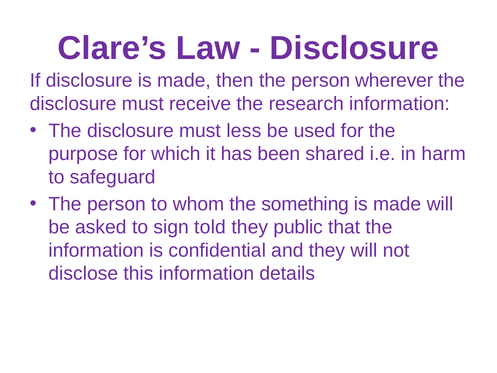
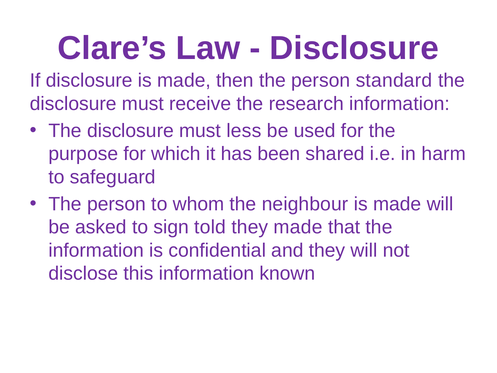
wherever: wherever -> standard (394, 80)
something: something -> neighbour (305, 204)
they public: public -> made (298, 227)
details: details -> known (287, 273)
